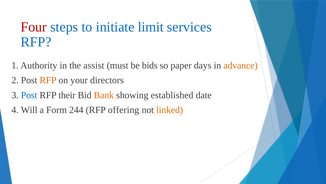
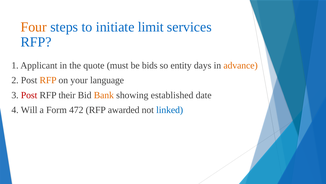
Four colour: red -> orange (34, 27)
Authority: Authority -> Applicant (39, 65)
assist: assist -> quote (94, 65)
paper: paper -> entity (181, 65)
directors: directors -> language (107, 80)
Post colour: blue -> red (29, 95)
244: 244 -> 472 (76, 110)
offering: offering -> awarded (124, 110)
linked colour: orange -> blue (170, 110)
